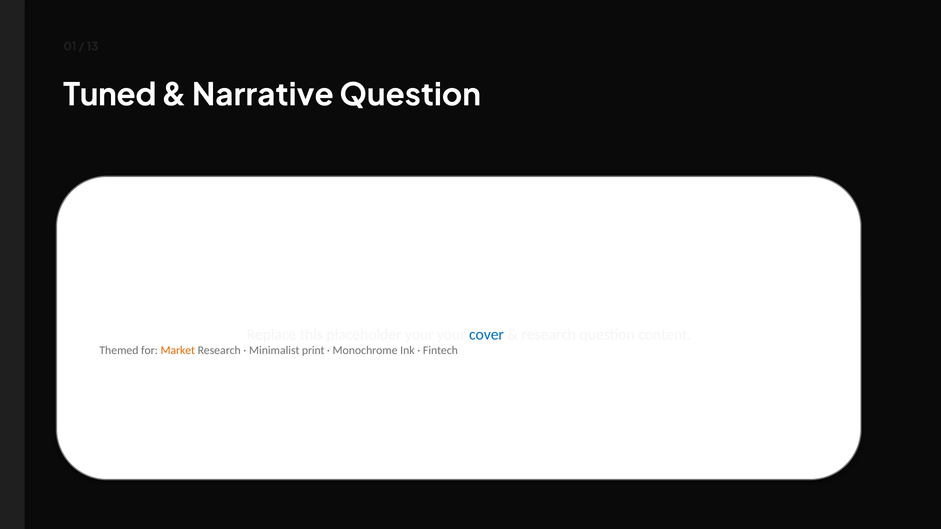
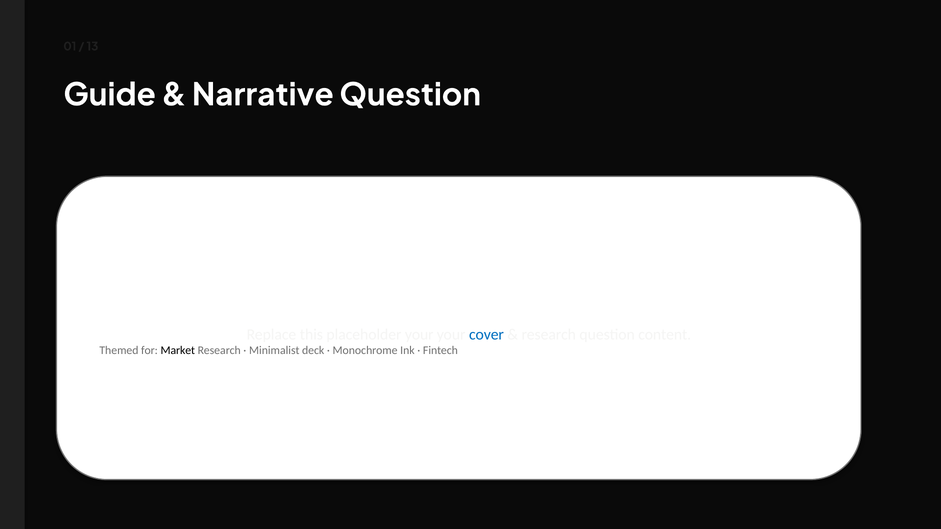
Tuned: Tuned -> Guide (110, 95)
Market colour: orange -> black (178, 351)
print: print -> deck (313, 351)
